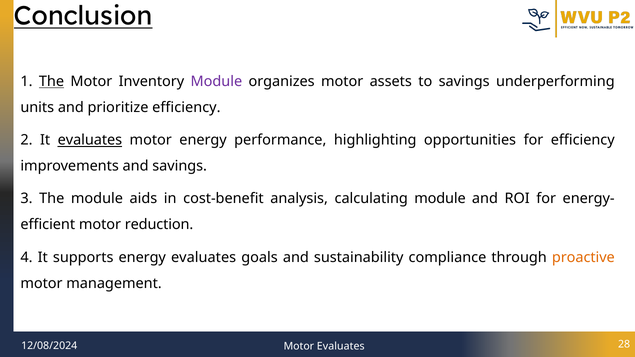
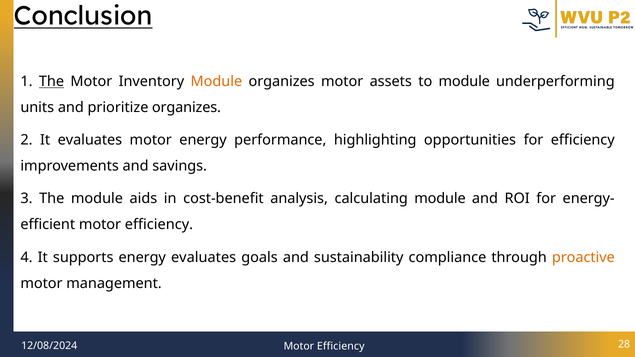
Module colour: purple -> orange (216, 82)
to savings: savings -> module (464, 82)
prioritize efficiency: efficiency -> organizes (186, 108)
evaluates underline: present -> none (90, 140)
reduction: reduction -> efficiency (159, 225)
Evaluates: Evaluates -> Efficiency (341, 346)
